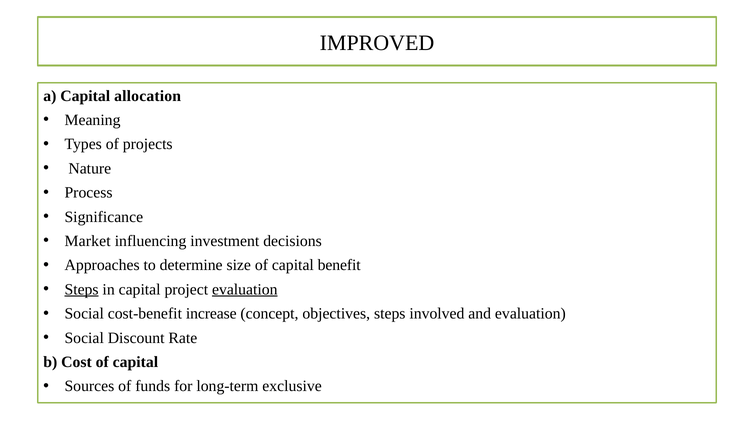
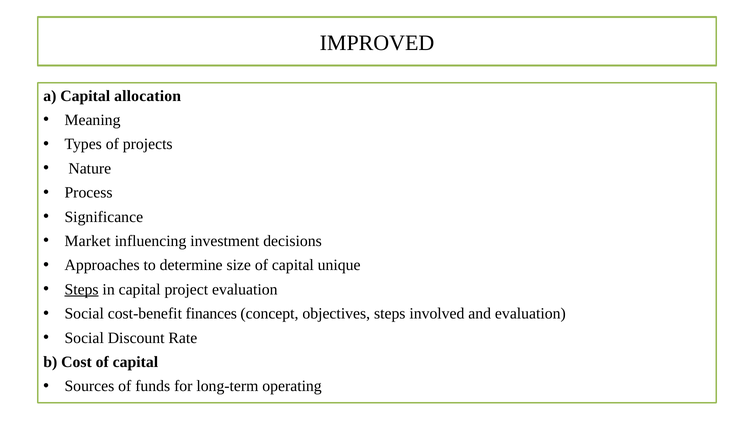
benefit: benefit -> unique (339, 265)
evaluation underline: present -> none (245, 290)
increase: increase -> finances (211, 314)
exclusive: exclusive -> operating (292, 386)
